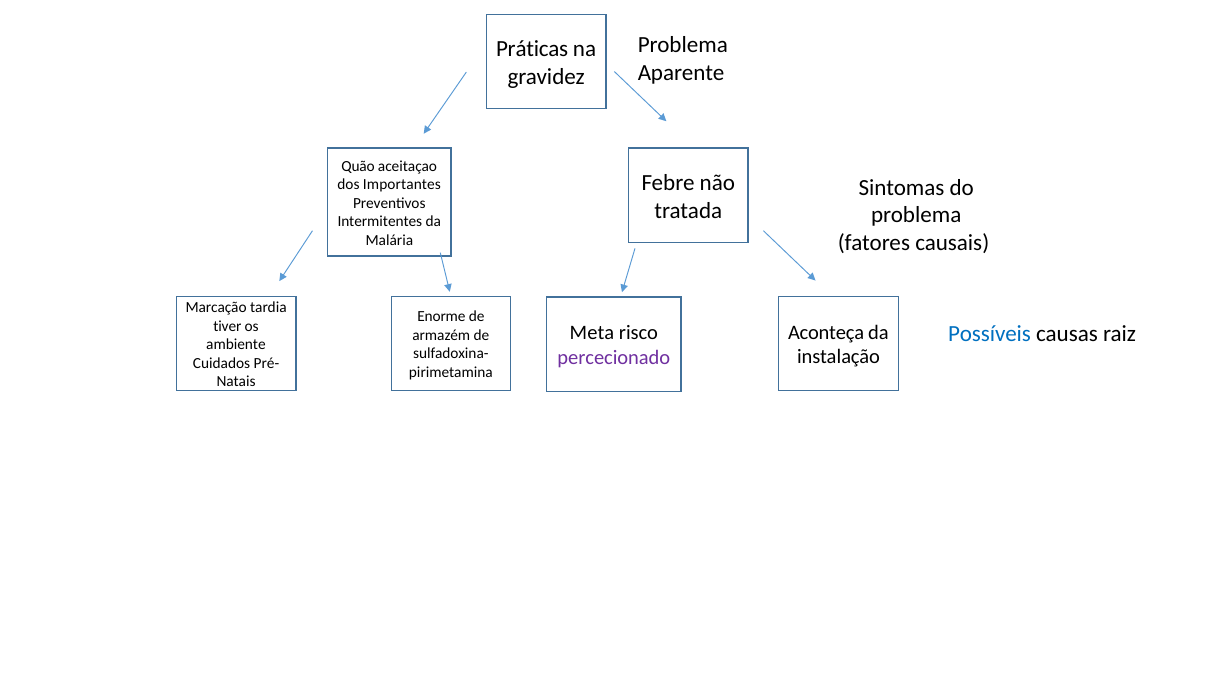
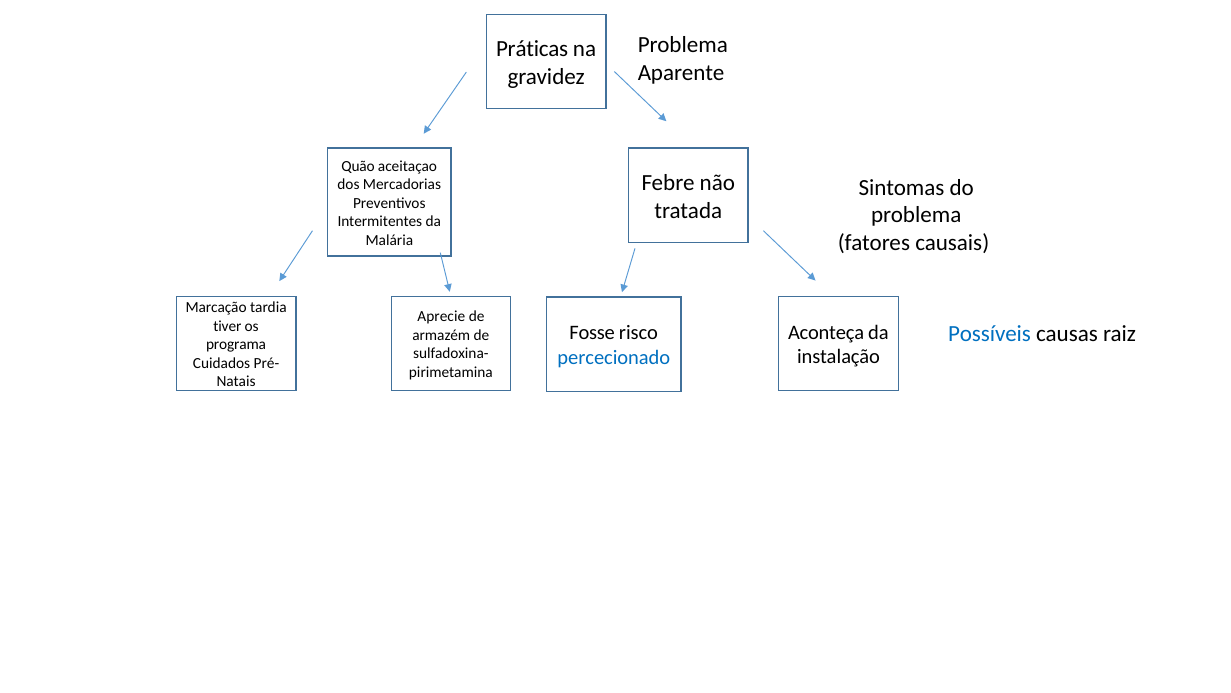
Importantes: Importantes -> Mercadorias (402, 184)
Enorme: Enorme -> Aprecie (441, 316)
Meta: Meta -> Fosse (592, 333)
ambiente: ambiente -> programa (236, 344)
percecionado colour: purple -> blue (614, 358)
